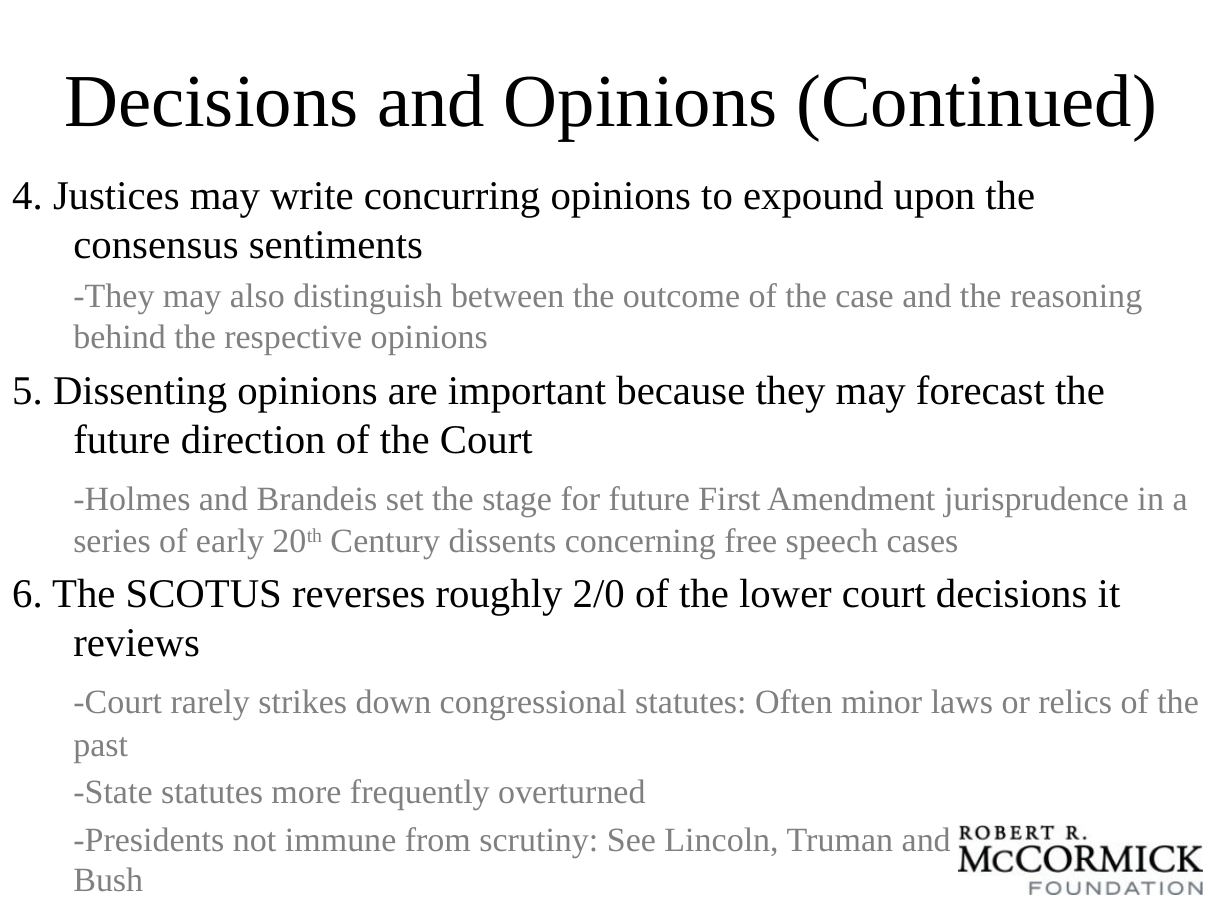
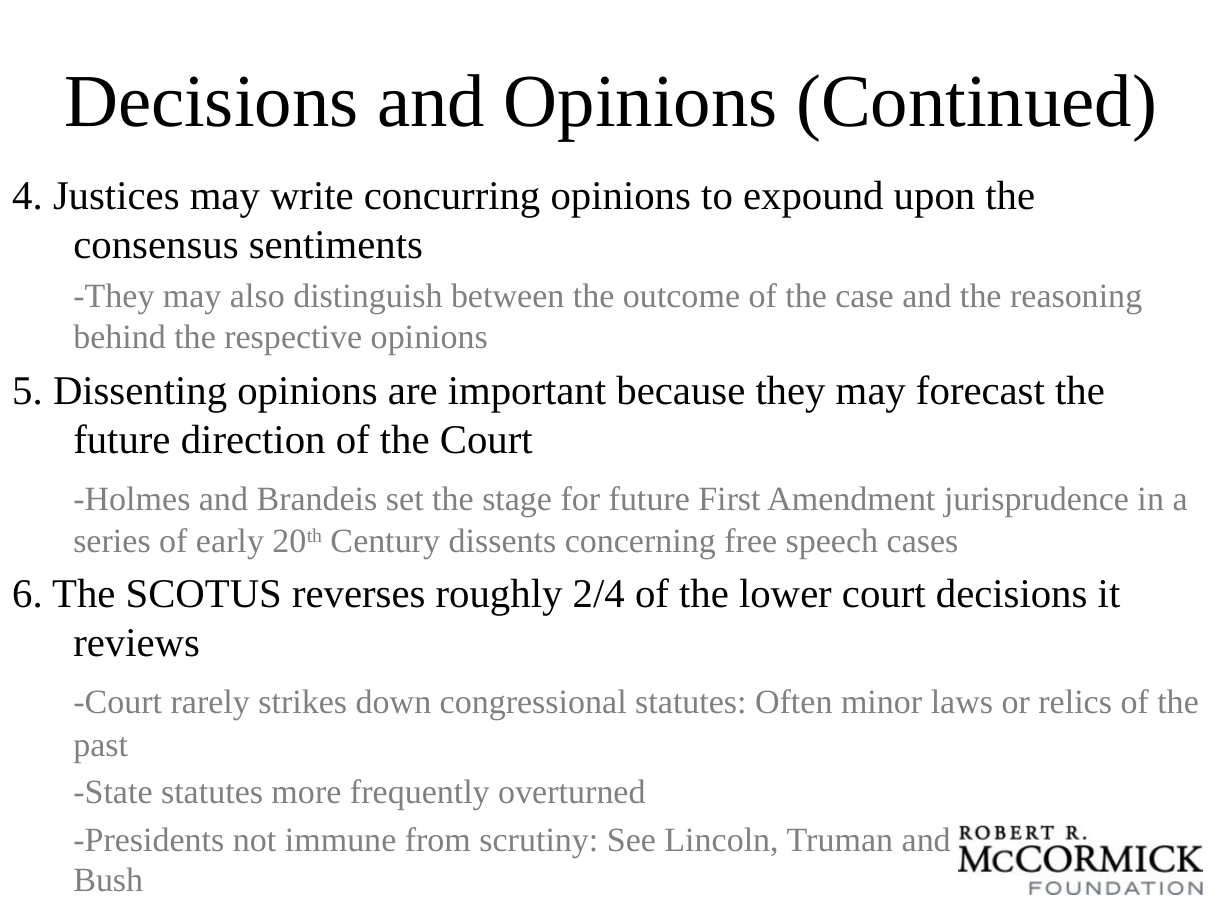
2/0: 2/0 -> 2/4 (599, 595)
